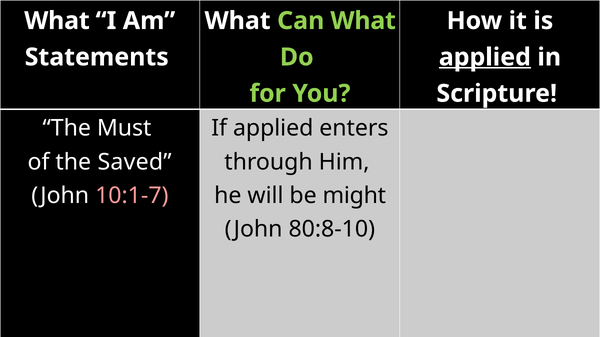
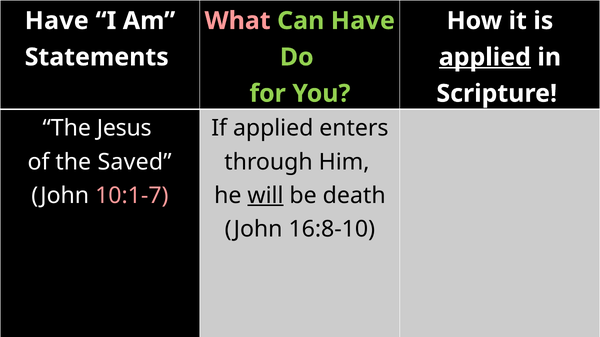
What: What -> Have (57, 21)
What colour: white -> pink (238, 21)
Can What: What -> Have (363, 21)
Must: Must -> Jesus (124, 129)
will underline: none -> present (265, 196)
might: might -> death (354, 196)
80:8-10: 80:8-10 -> 16:8-10 (332, 229)
